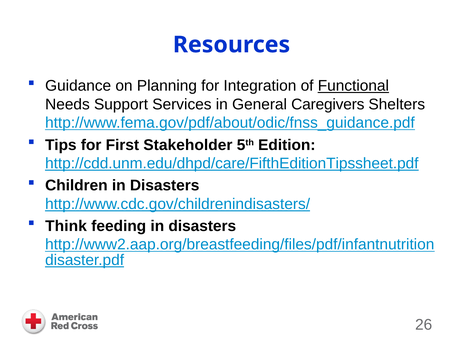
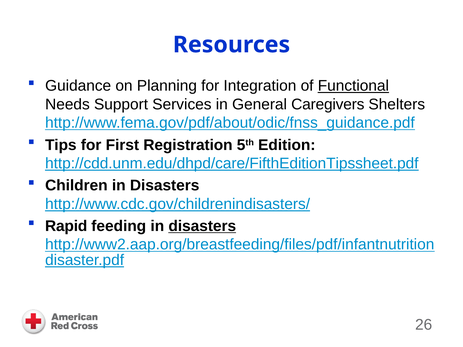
Stakeholder: Stakeholder -> Registration (188, 145)
Think: Think -> Rapid (66, 226)
disasters underline: none -> present (202, 226)
